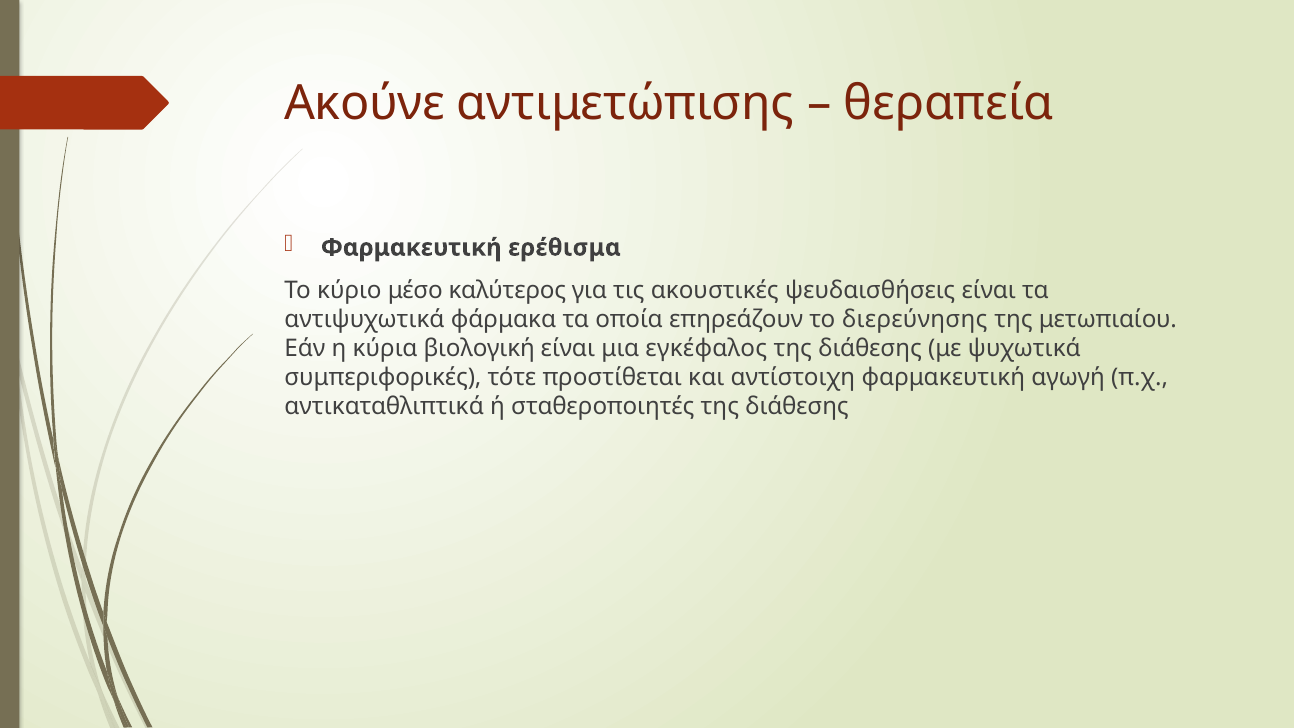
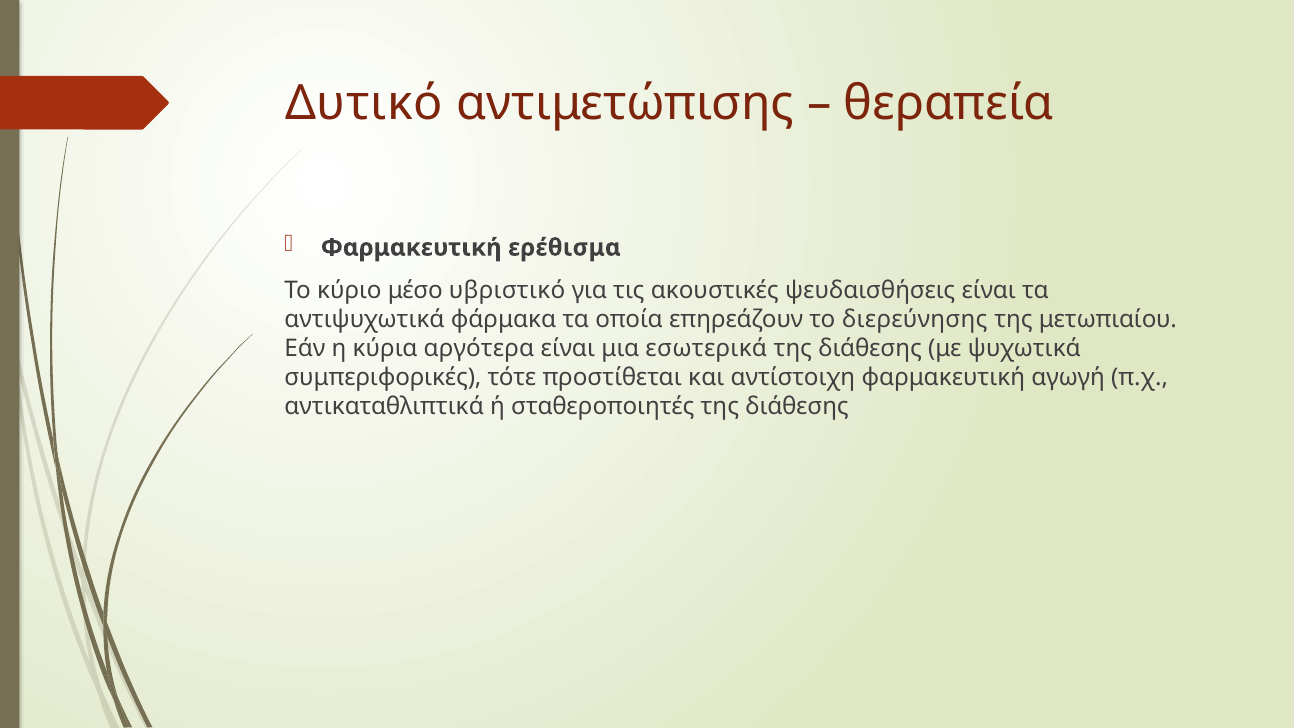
Ακούνε: Ακούνε -> Δυτικό (364, 104)
καλύτερος: καλύτερος -> υβριστικό (507, 290)
βιολογική: βιολογική -> αργότερα (479, 348)
εγκέφαλος: εγκέφαλος -> εσωτερικά (706, 348)
